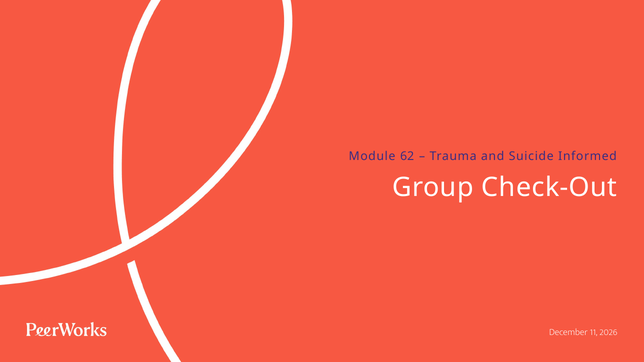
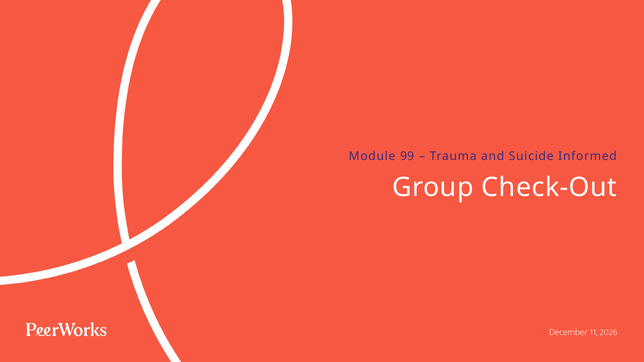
62: 62 -> 99 (407, 156)
